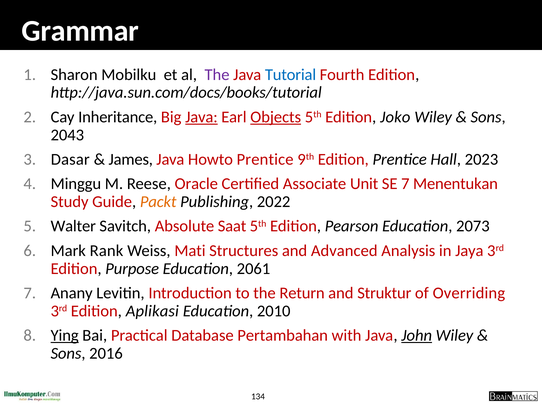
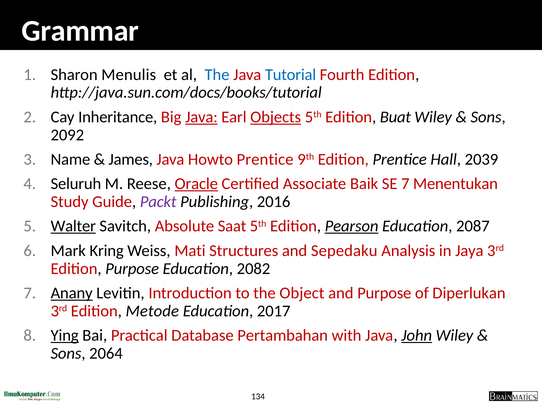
Mobilku: Mobilku -> Menulis (129, 75)
The colour: purple -> blue (217, 75)
Joko: Joko -> Buat (395, 117)
2043: 2043 -> 2092 (67, 135)
Dasar: Dasar -> Name (70, 160)
2023: 2023 -> 2039 (481, 160)
Minggu: Minggu -> Seluruh (76, 184)
Oracle underline: none -> present (196, 184)
Unit: Unit -> Baik (364, 184)
Packt colour: orange -> purple (158, 202)
2022: 2022 -> 2016 (274, 202)
Walter underline: none -> present (73, 226)
Pearson underline: none -> present (352, 226)
2073: 2073 -> 2087 (473, 226)
Rank: Rank -> Kring (107, 251)
Advanced: Advanced -> Sepedaku (344, 251)
2061: 2061 -> 2082 (253, 269)
Anany underline: none -> present (72, 293)
Return: Return -> Object (302, 293)
and Struktur: Struktur -> Purpose (384, 293)
Overriding: Overriding -> Diperlukan (469, 293)
Aplikasi: Aplikasi -> Metode (152, 311)
2010: 2010 -> 2017 (274, 311)
2016: 2016 -> 2064 (106, 354)
